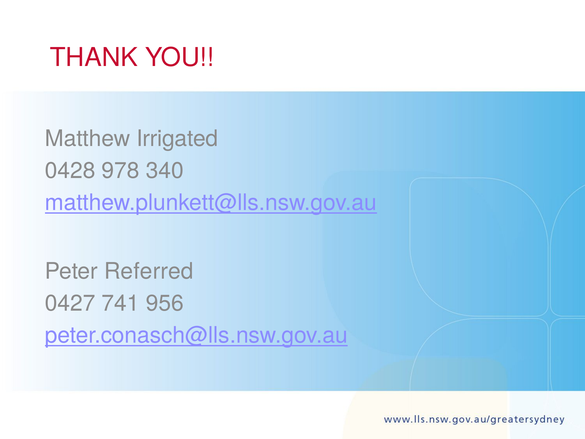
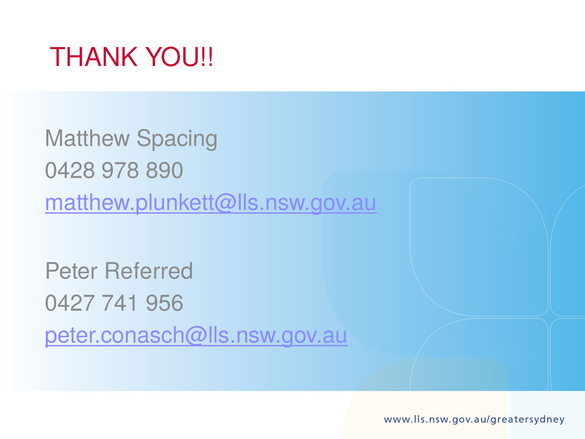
Irrigated: Irrigated -> Spacing (177, 139)
340: 340 -> 890 (165, 171)
